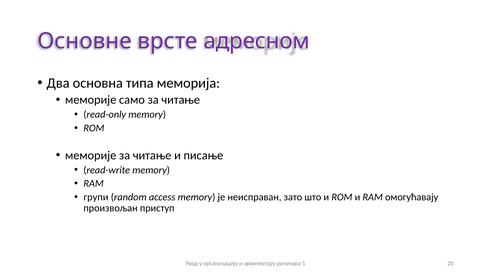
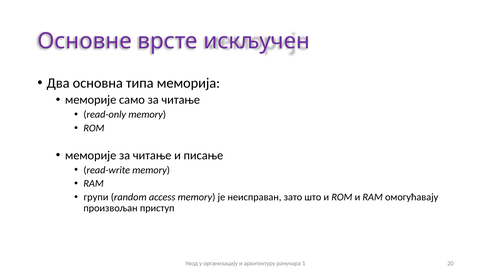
адресном: адресном -> искључен (257, 41)
